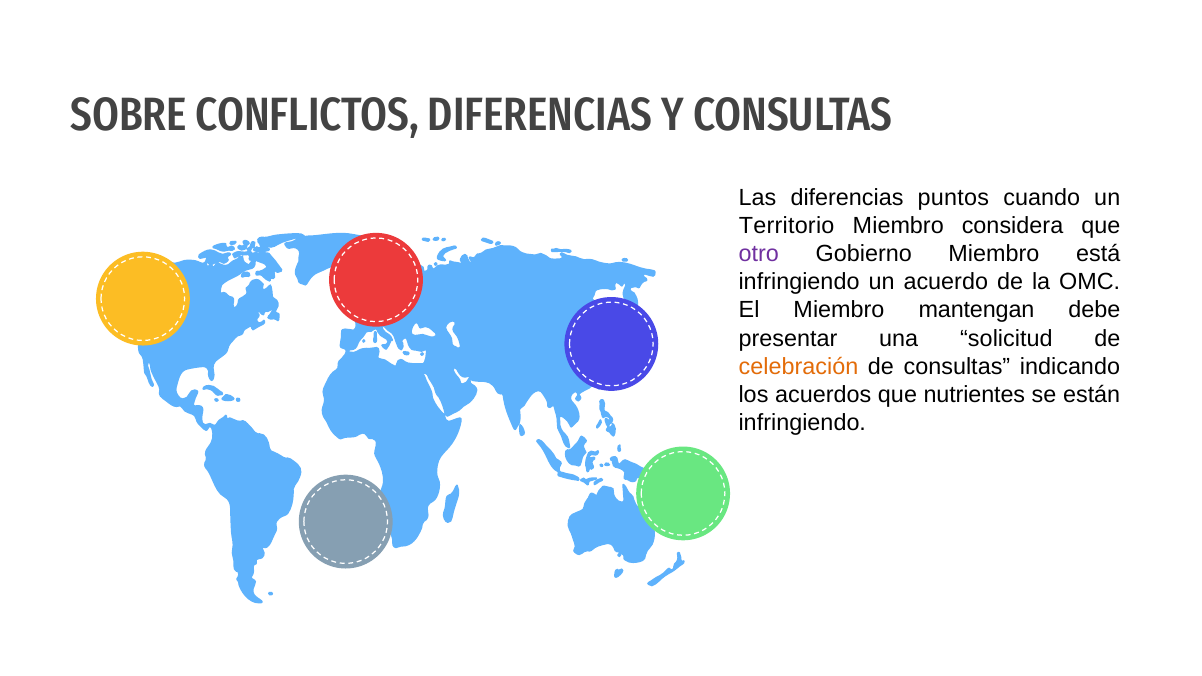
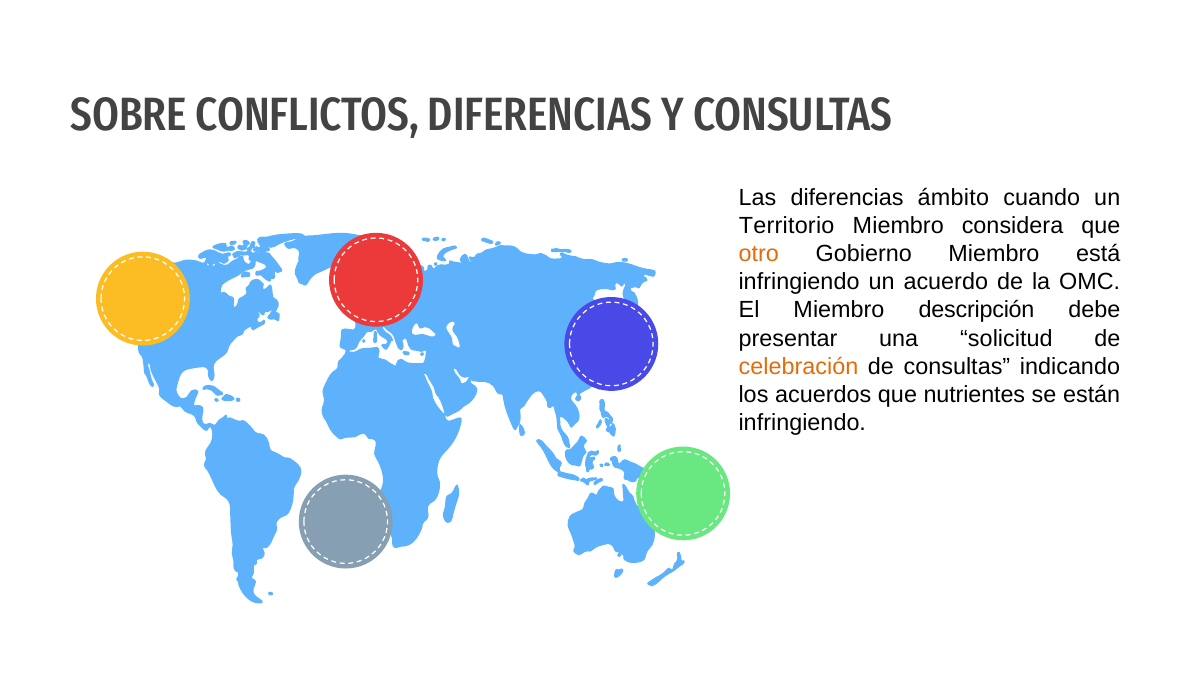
puntos: puntos -> ámbito (953, 198)
otro colour: purple -> orange (759, 254)
mantengan: mantengan -> descripción (977, 310)
